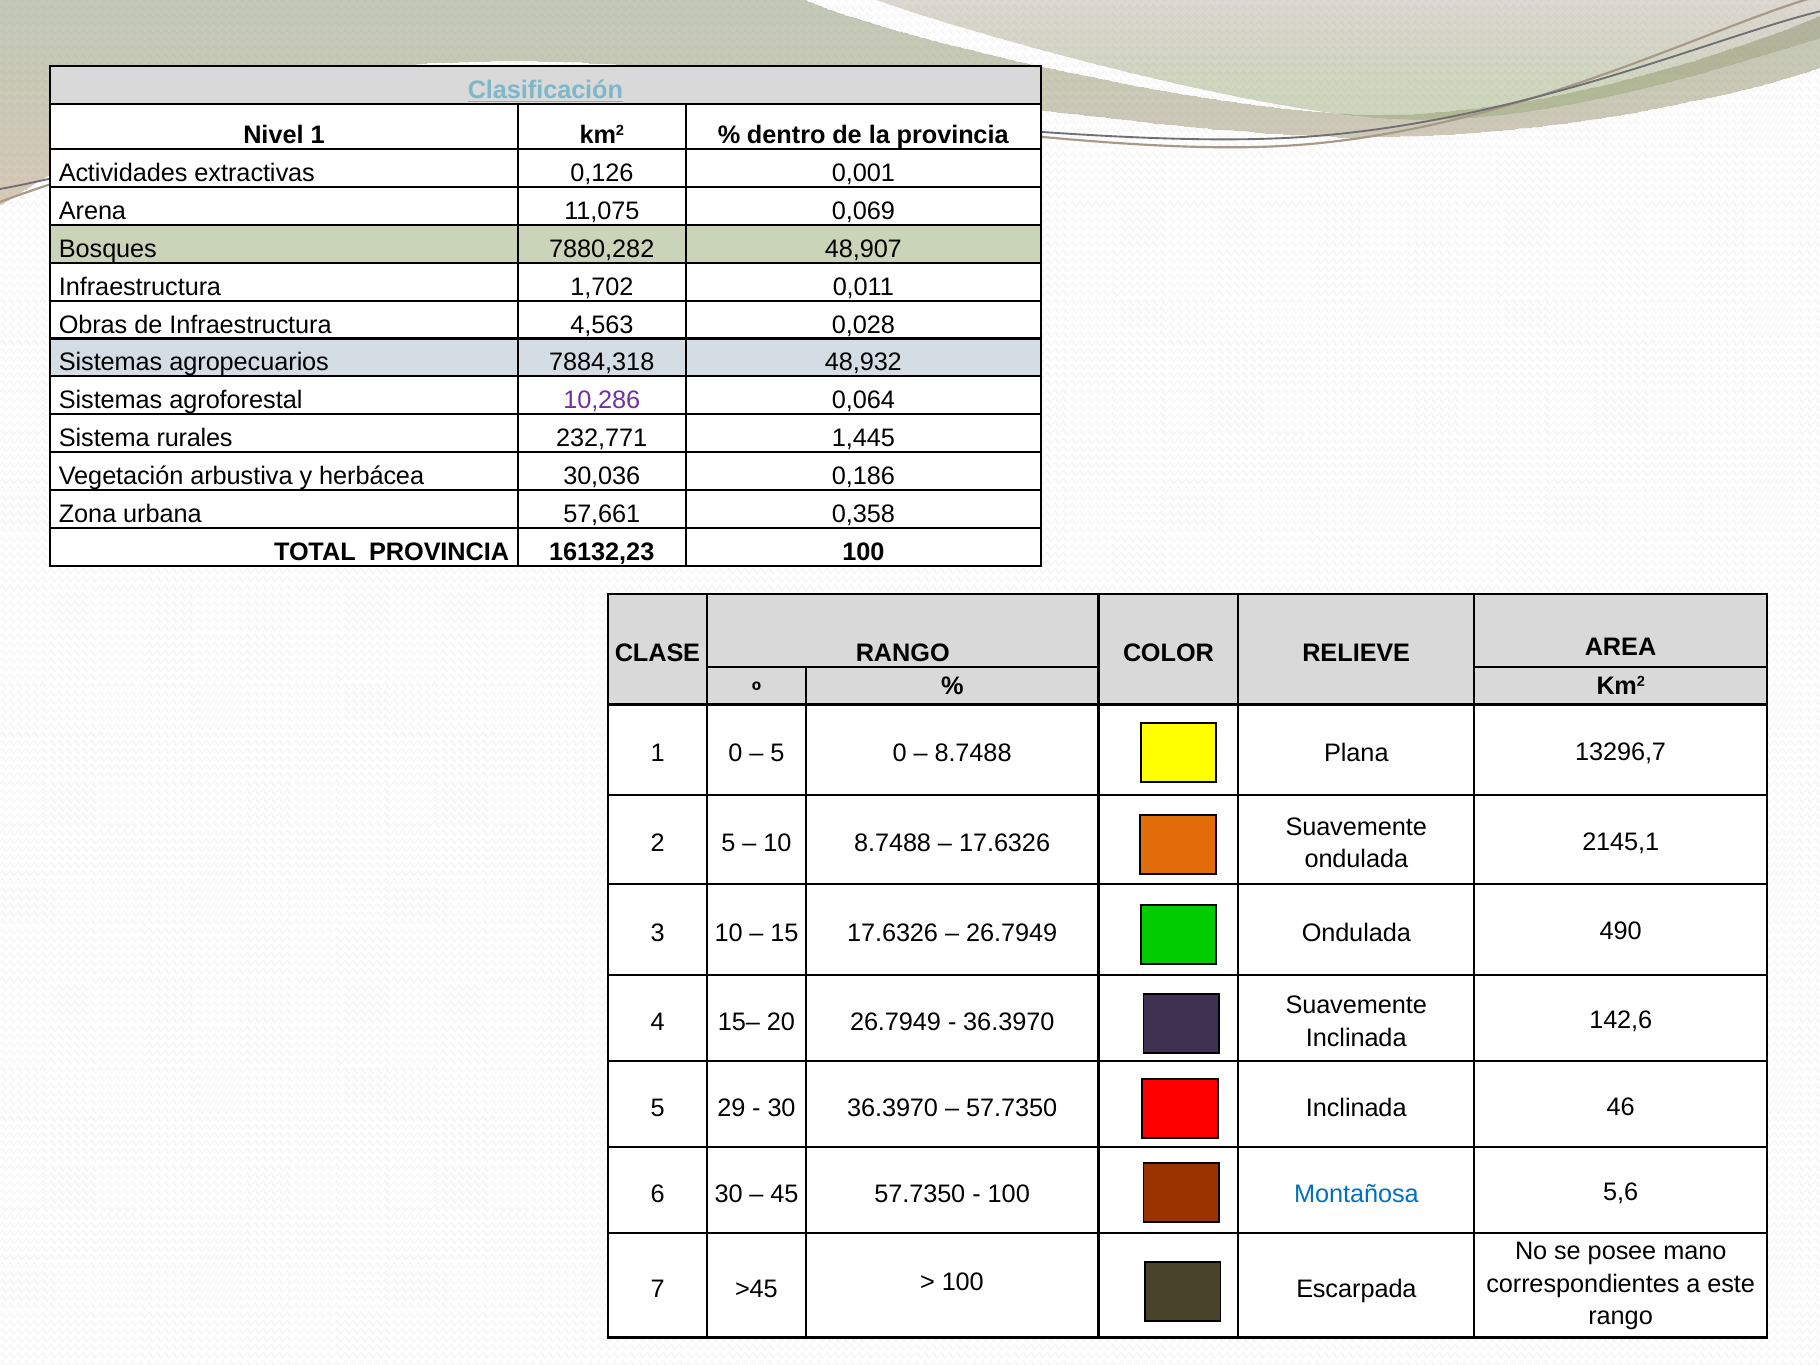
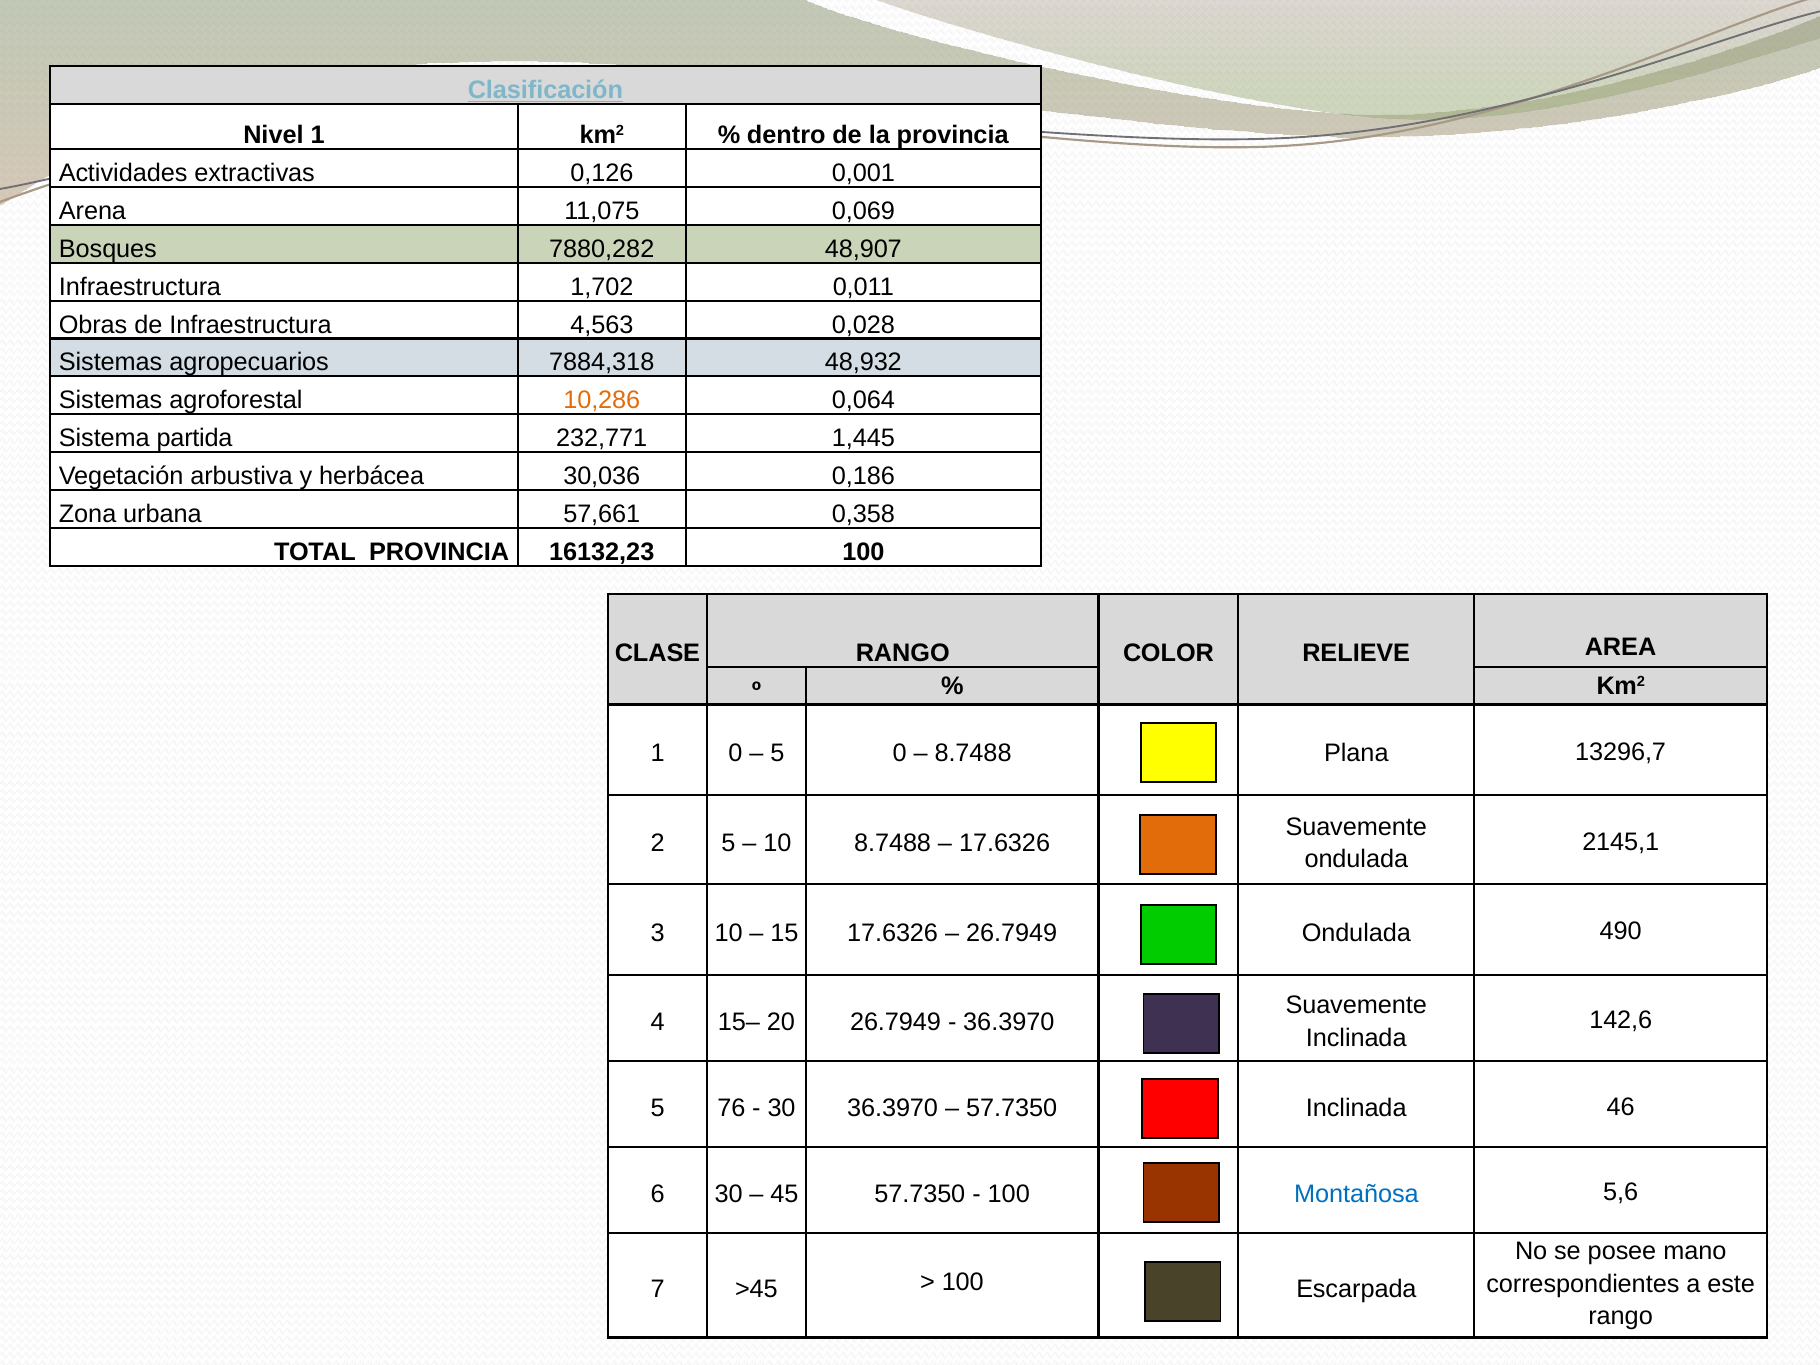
10,286 colour: purple -> orange (602, 401)
rurales: rurales -> partida (195, 438)
29: 29 -> 76 (731, 1108)
